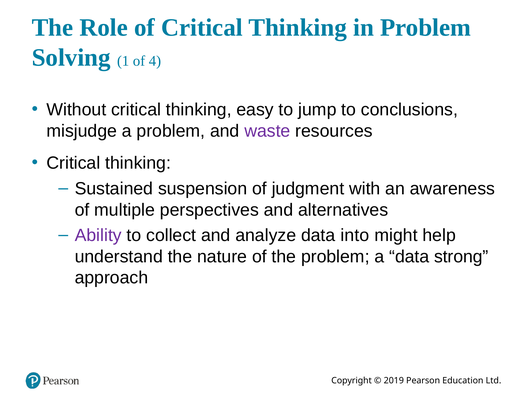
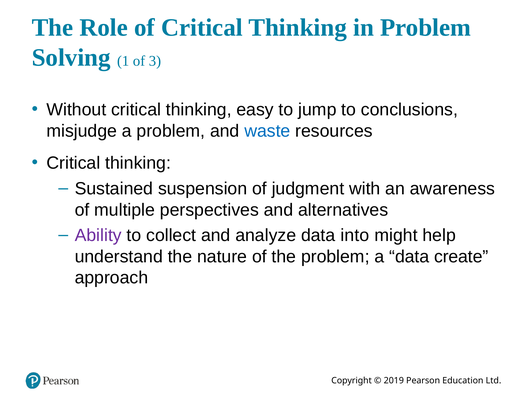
4: 4 -> 3 (155, 61)
waste colour: purple -> blue (267, 131)
strong: strong -> create (461, 256)
